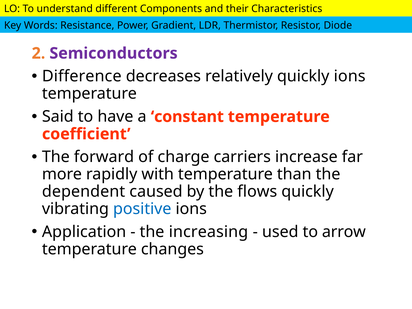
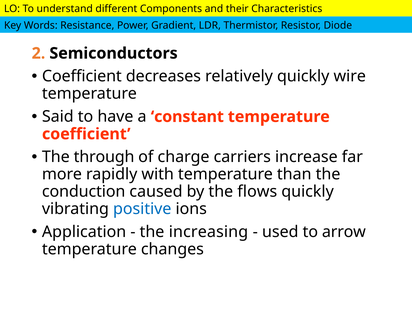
Semiconductors colour: purple -> black (114, 53)
Difference: Difference -> Coefficient (82, 76)
quickly ions: ions -> wire (350, 76)
forward: forward -> through (104, 157)
dependent: dependent -> conduction (84, 192)
